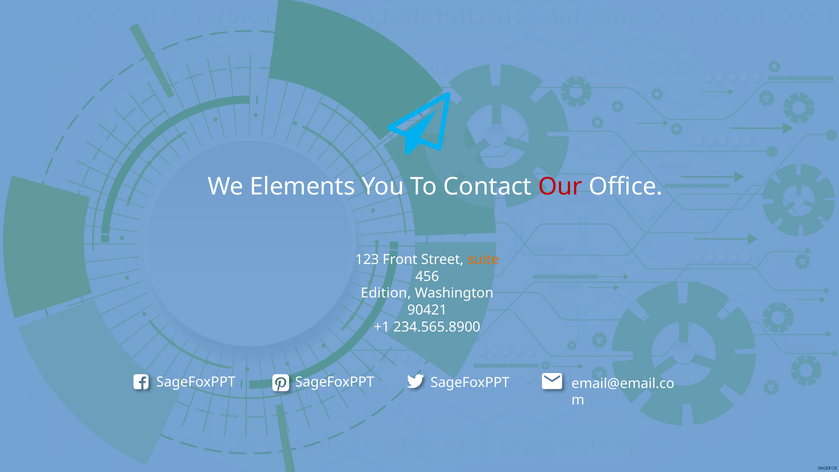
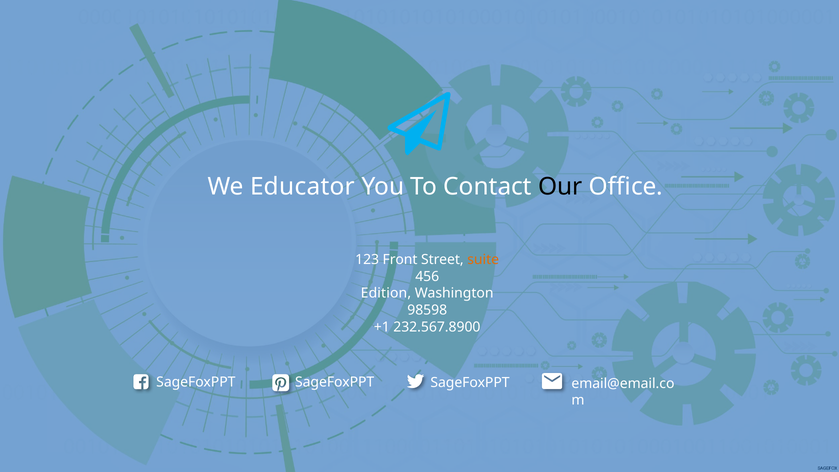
Elements: Elements -> Educator (302, 186)
Our colour: red -> black (560, 186)
90421: 90421 -> 98598 (427, 310)
234.565.8900: 234.565.8900 -> 232.567.8900 (437, 327)
